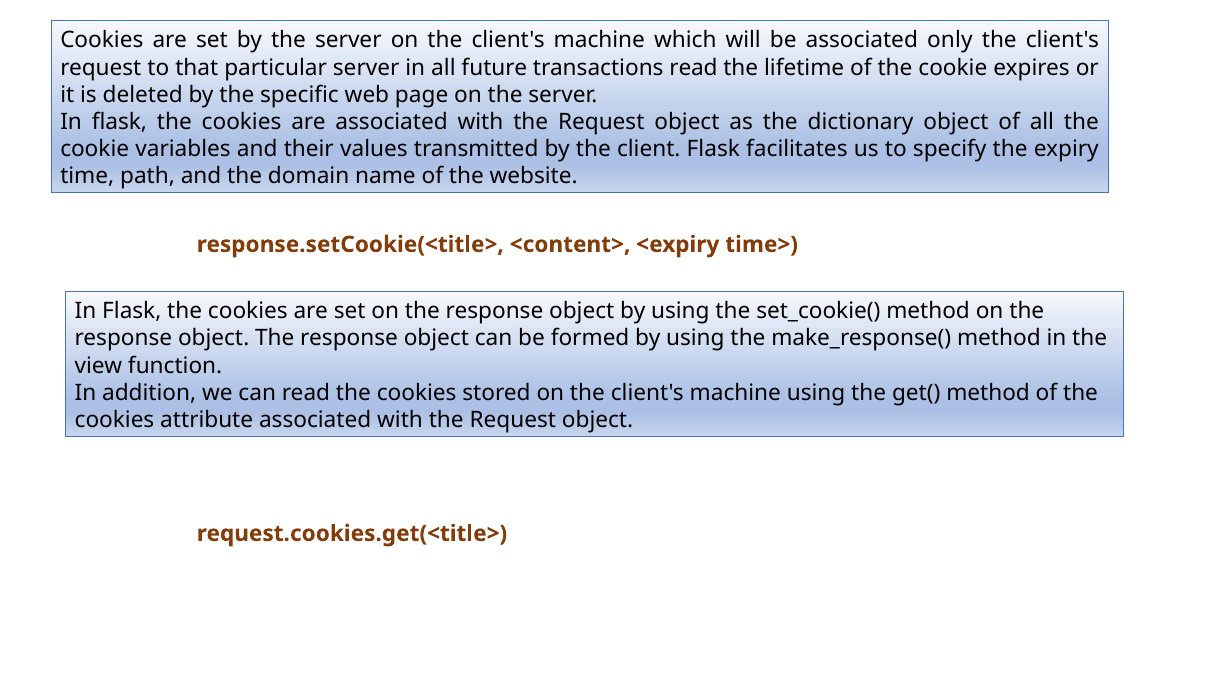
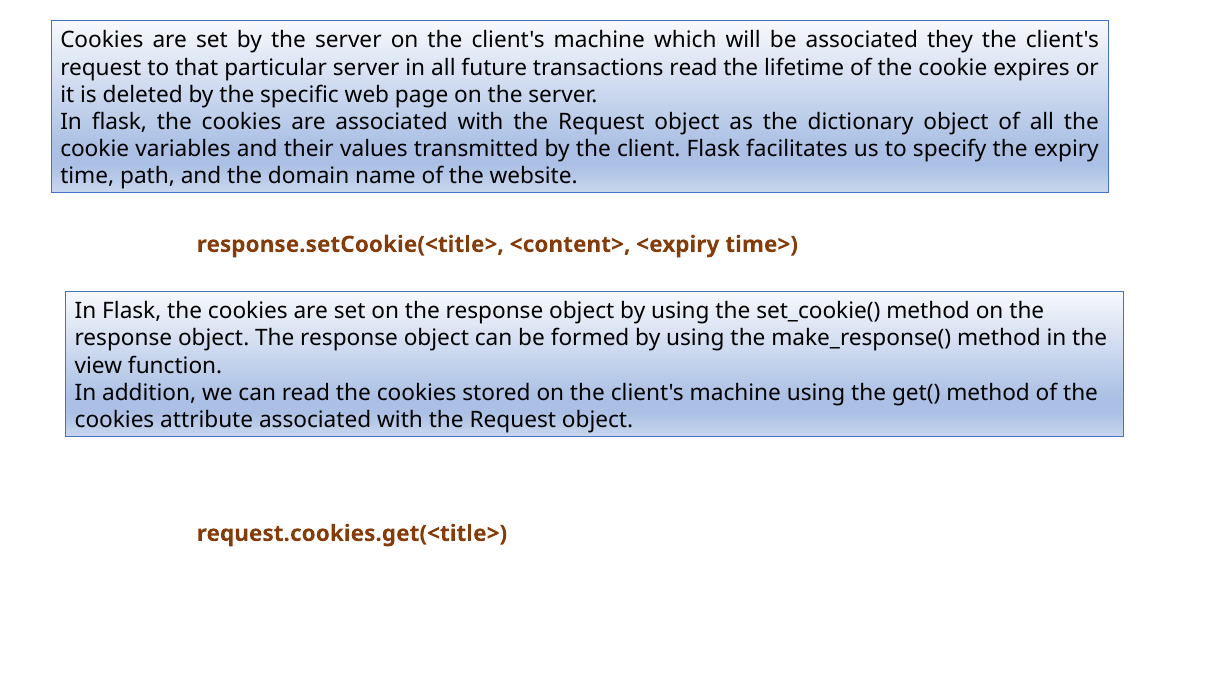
only: only -> they (950, 40)
